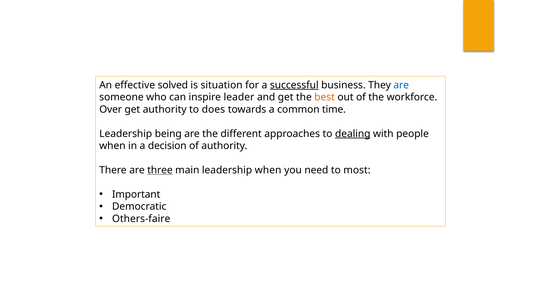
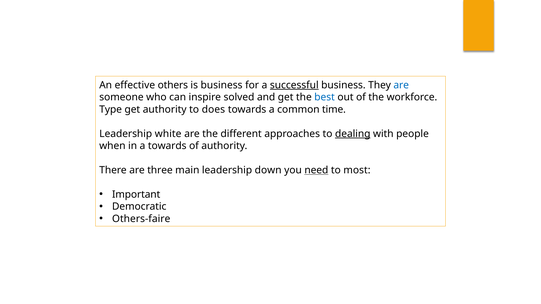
solved: solved -> others (173, 85)
is situation: situation -> business (222, 85)
leader: leader -> solved (239, 97)
best colour: orange -> blue (325, 97)
Over: Over -> Type (111, 109)
being: being -> white (168, 134)
a decision: decision -> towards (167, 146)
three underline: present -> none (160, 170)
leadership when: when -> down (268, 170)
need underline: none -> present (316, 170)
